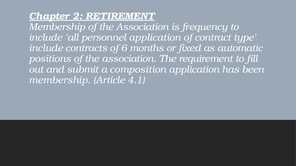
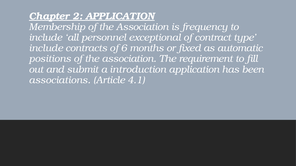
2 RETIREMENT: RETIREMENT -> APPLICATION (120, 16)
personnel application: application -> exceptional (155, 38)
composition: composition -> introduction (138, 70)
membership: membership -> associations (60, 80)
